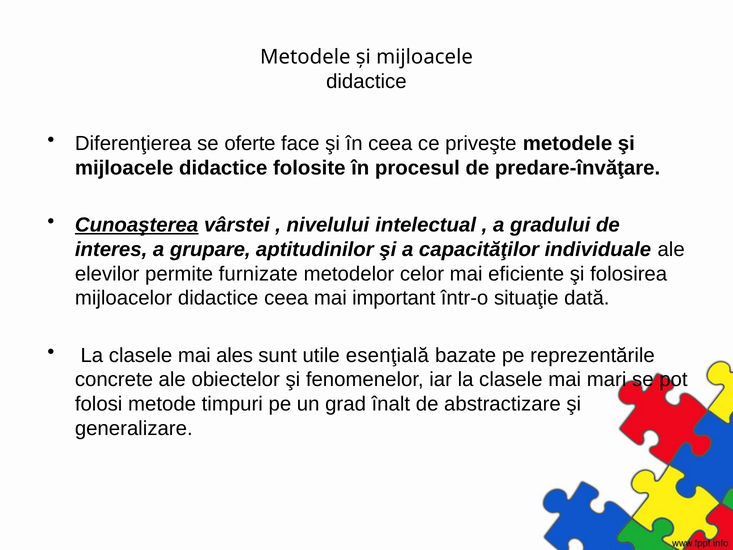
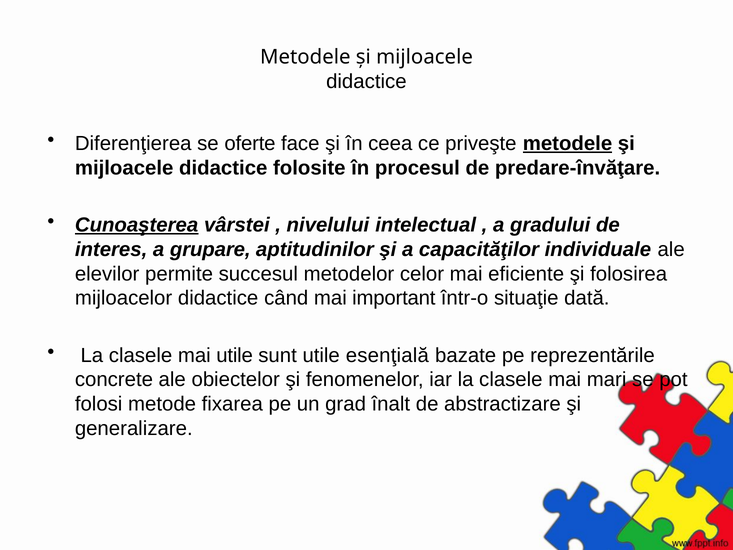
metodele underline: none -> present (567, 143)
furnizate: furnizate -> succesul (258, 274)
didactice ceea: ceea -> când (286, 298)
mai ales: ales -> utile (235, 355)
timpuri: timpuri -> fixarea (232, 404)
